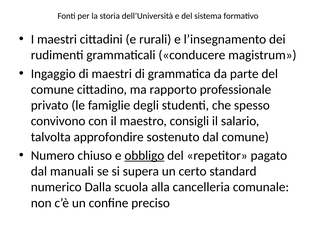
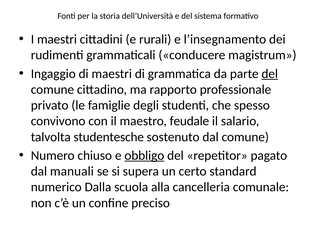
del underline: none -> present (270, 74)
consigli: consigli -> feudale (189, 121)
approfondire: approfondire -> studentesche (109, 137)
